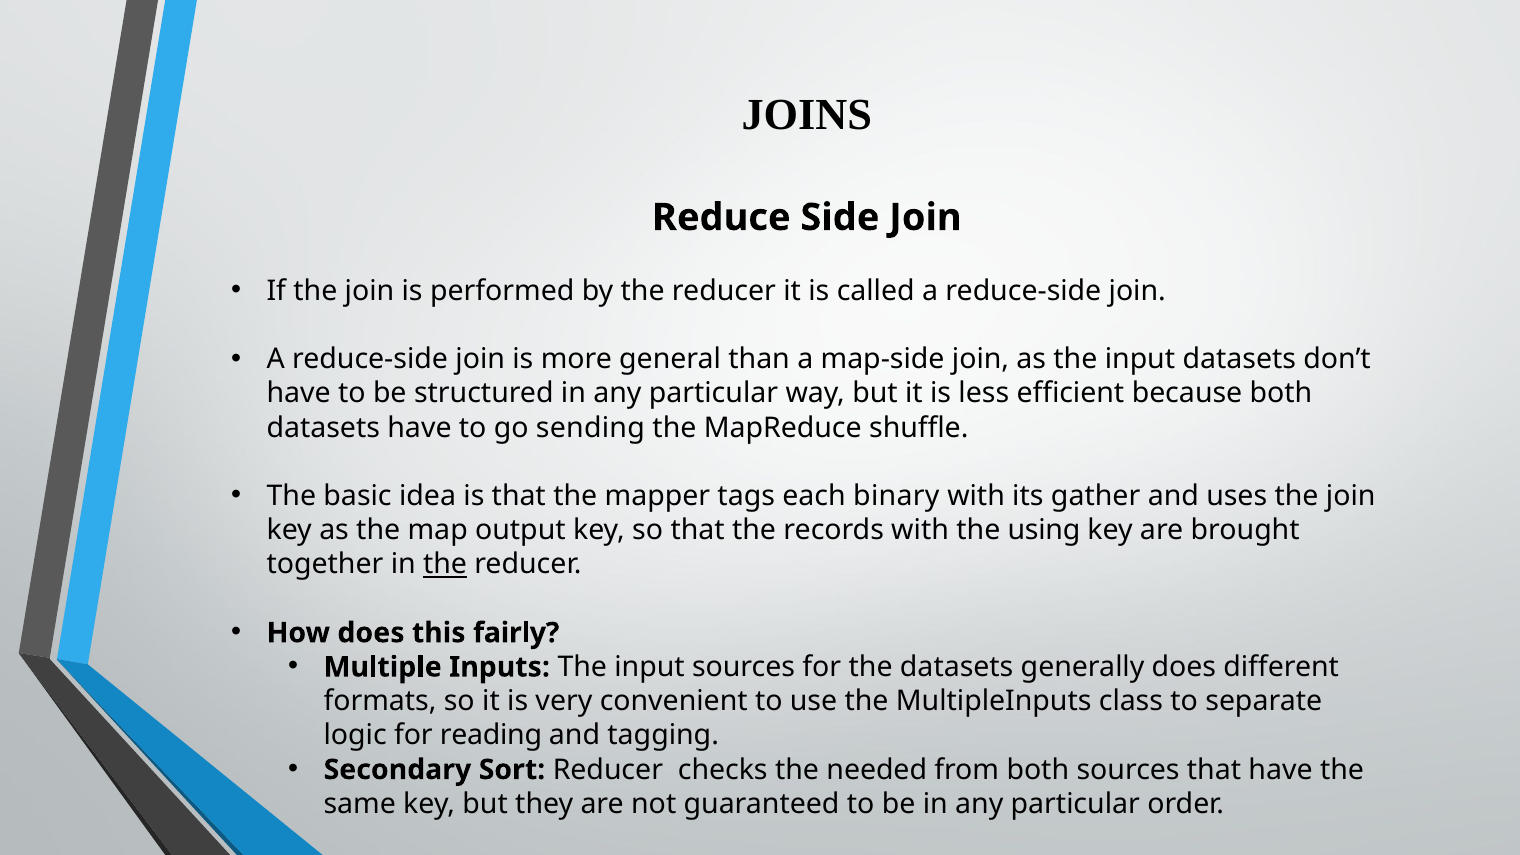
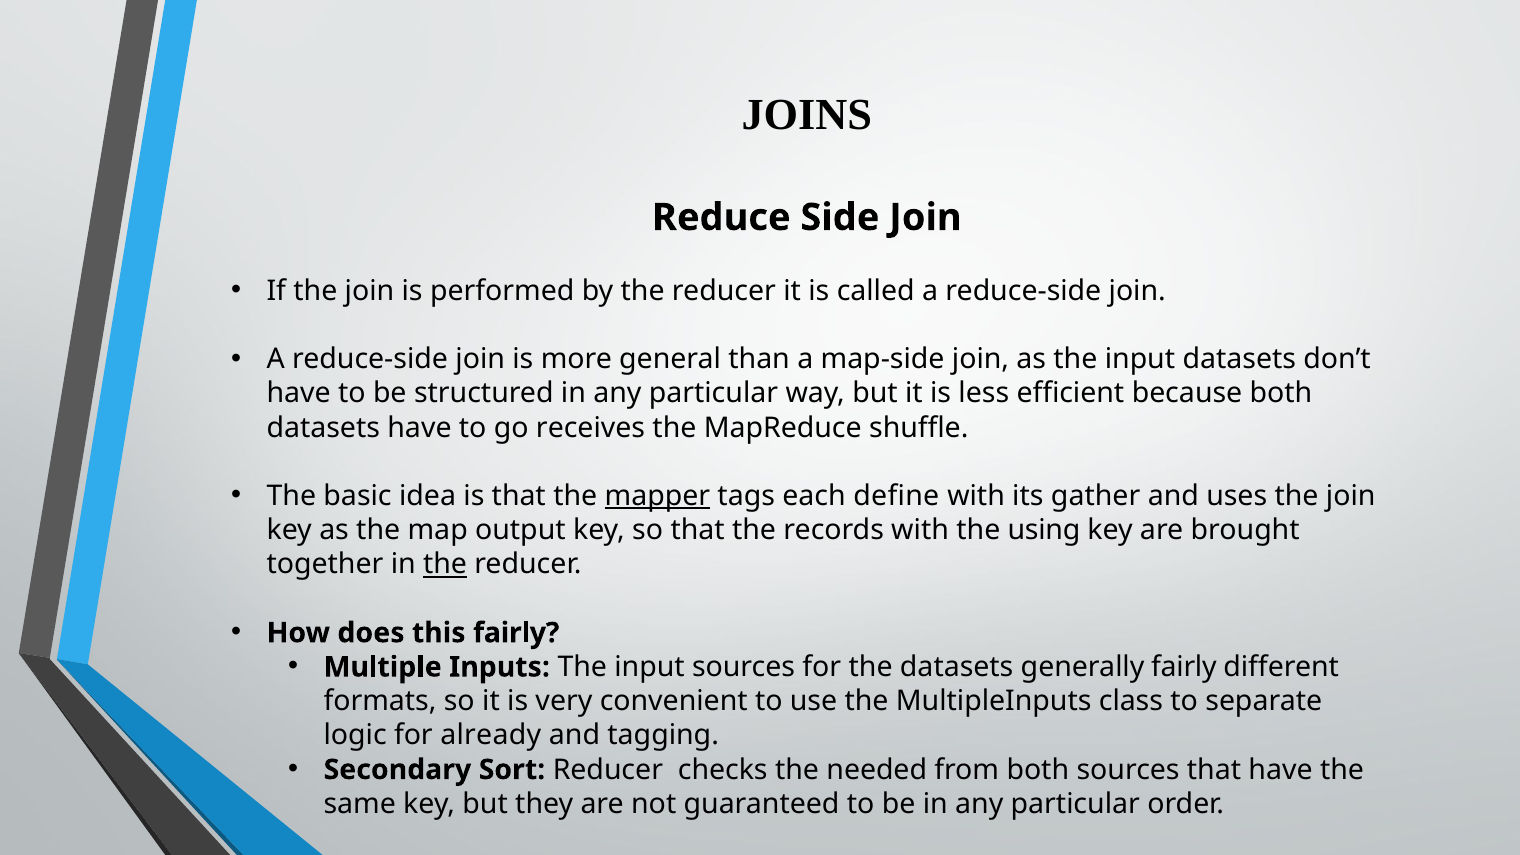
sending: sending -> receives (591, 428)
mapper underline: none -> present (657, 496)
binary: binary -> define (896, 496)
generally does: does -> fairly (1184, 667)
reading: reading -> already (491, 735)
